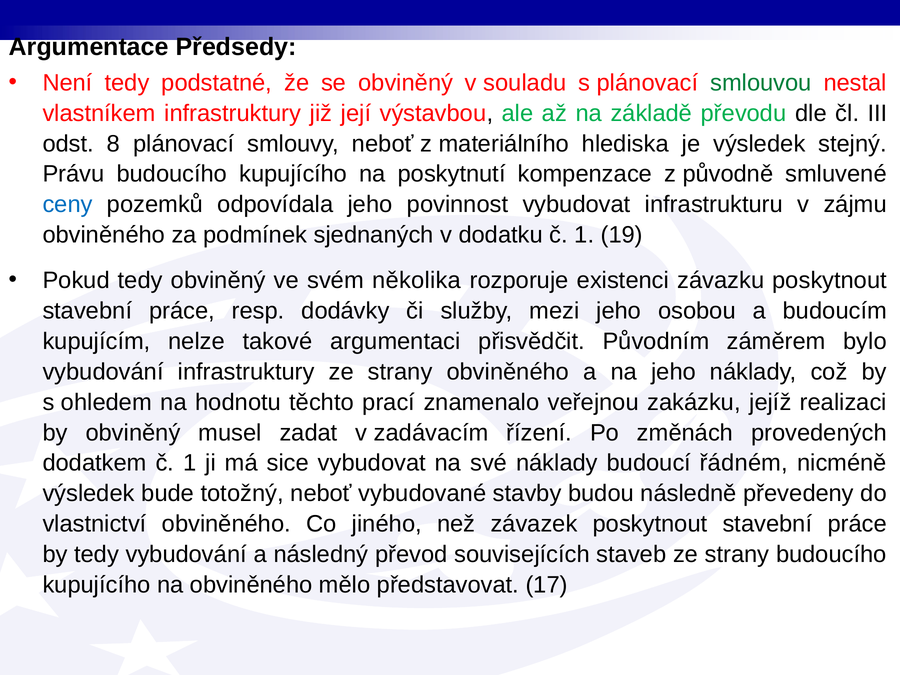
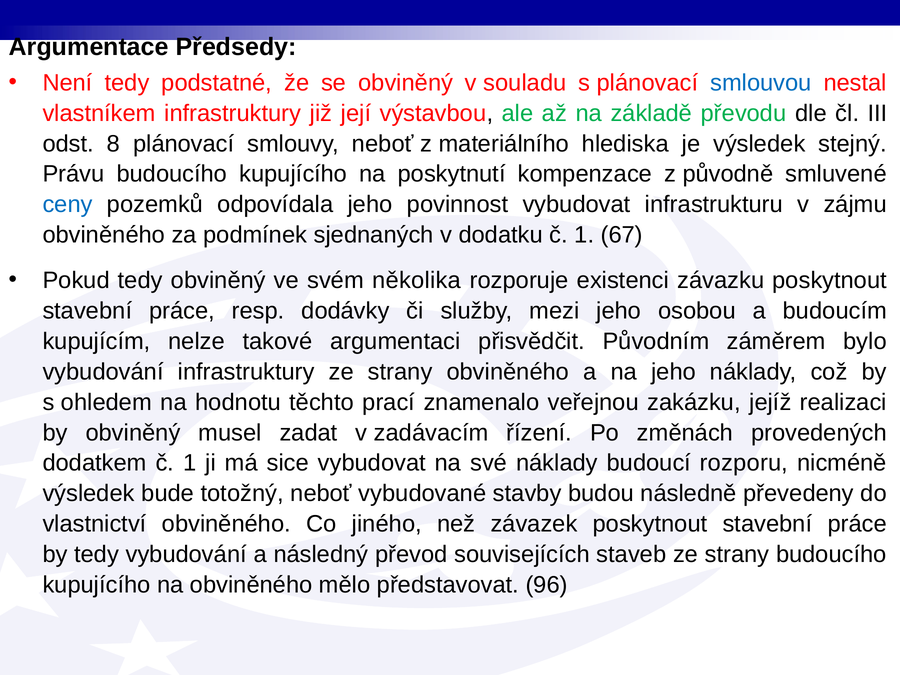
smlouvou colour: green -> blue (761, 83)
19: 19 -> 67 (622, 235)
řádném: řádném -> rozporu (744, 463)
17: 17 -> 96 (547, 585)
